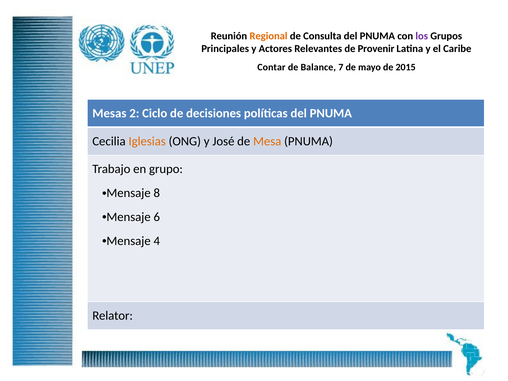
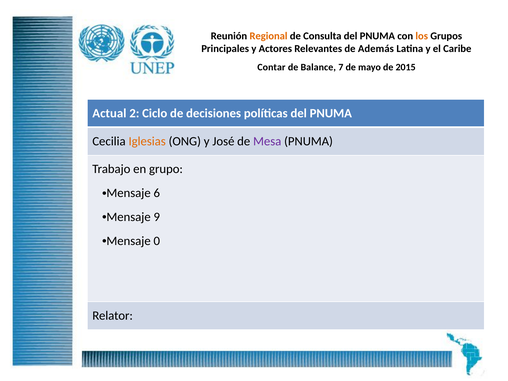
los colour: purple -> orange (422, 36)
Provenir: Provenir -> Además (376, 49)
Mesas: Mesas -> Actual (109, 113)
Mesa colour: orange -> purple (267, 141)
8: 8 -> 6 (157, 193)
6: 6 -> 9 (157, 217)
4: 4 -> 0 (157, 241)
